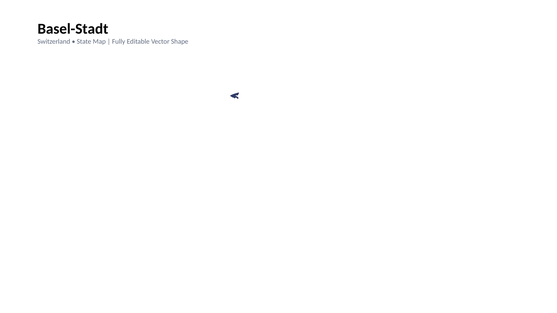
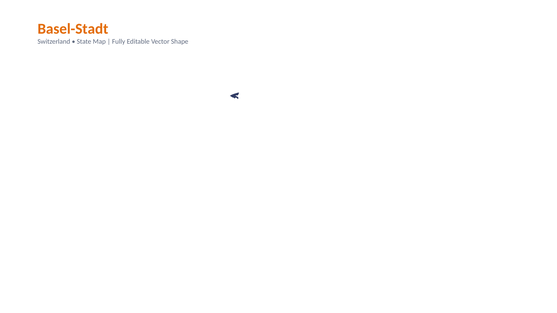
Basel-Stadt colour: black -> orange (73, 29)
